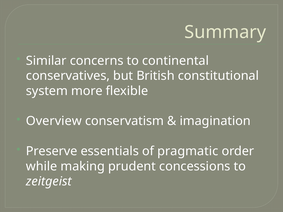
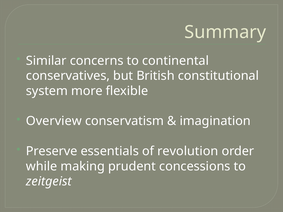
pragmatic: pragmatic -> revolution (188, 151)
